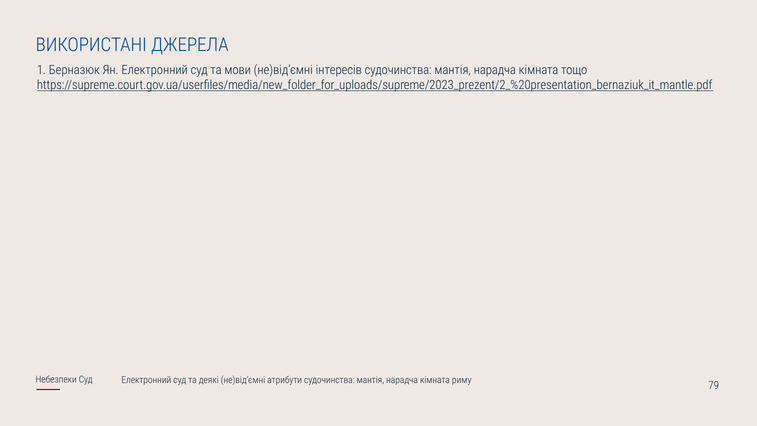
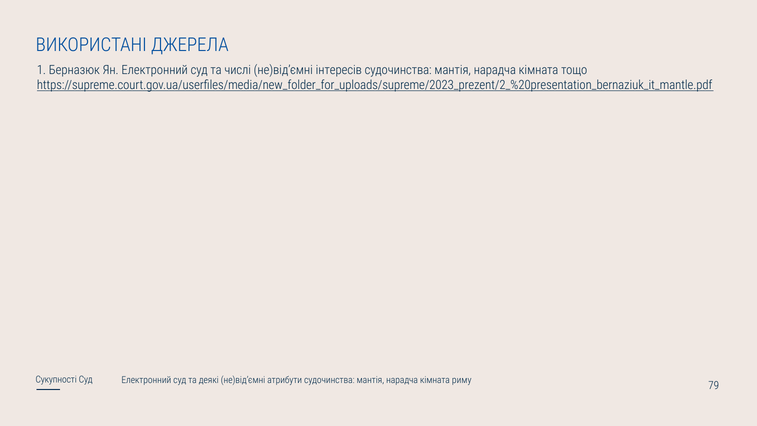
мови: мови -> числі (238, 70)
Небезпеки: Небезпеки -> Сукупності (56, 380)
